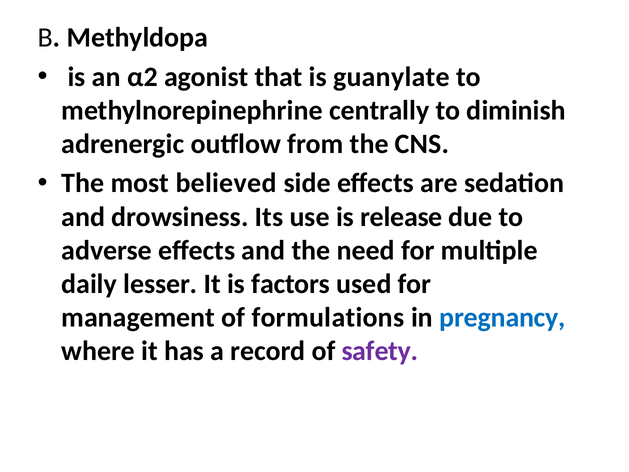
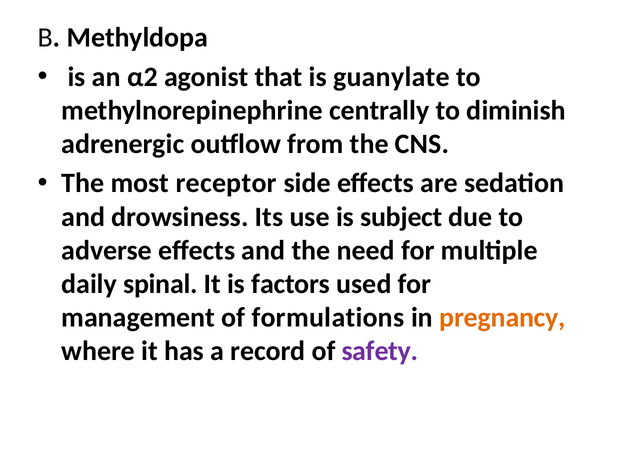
believed: believed -> receptor (226, 183)
release: release -> subject (401, 217)
lesser: lesser -> spinal (160, 284)
pregnancy colour: blue -> orange (502, 317)
